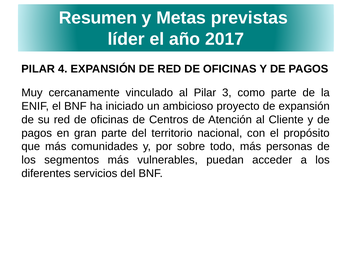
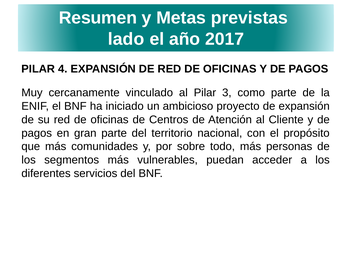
líder: líder -> lado (126, 39)
